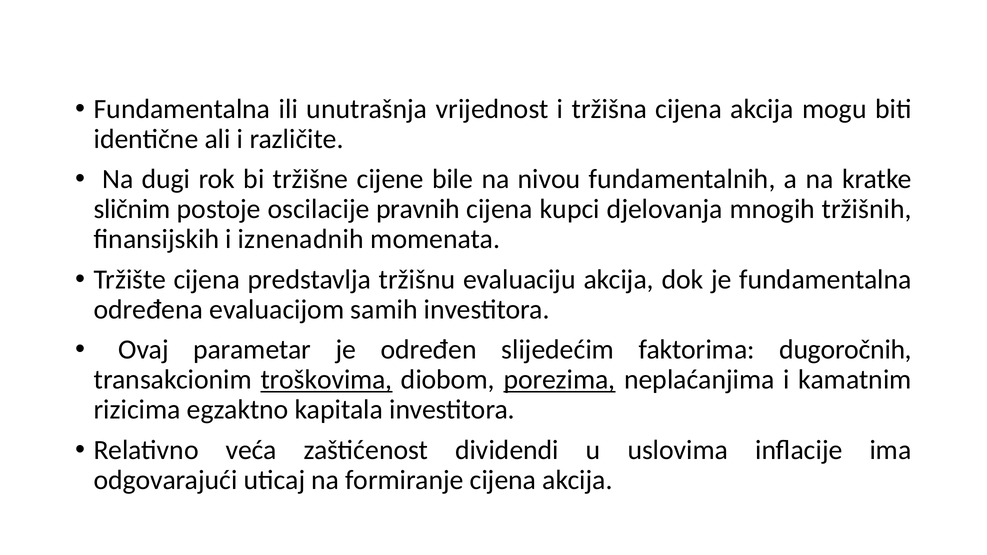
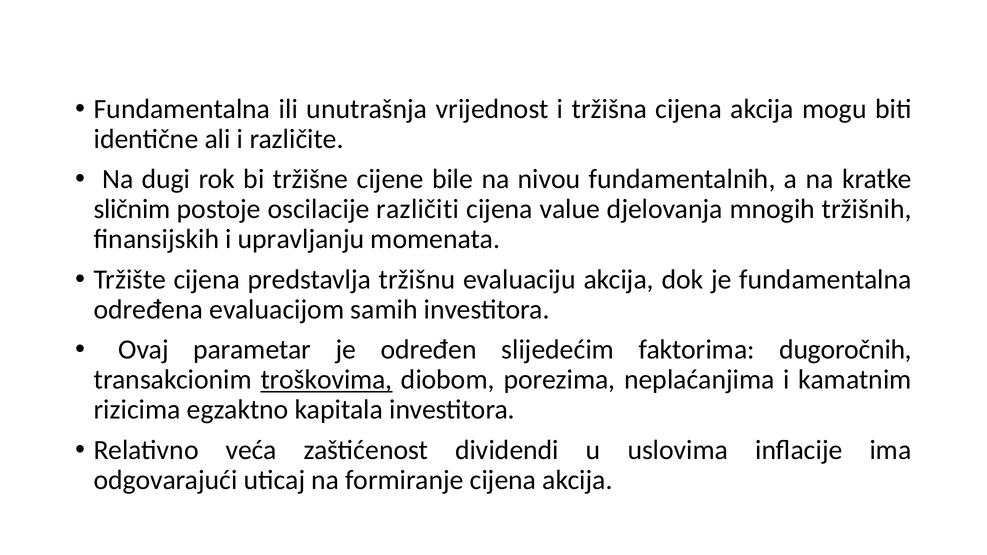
pravnih: pravnih -> različiti (418, 209)
kupci: kupci -> value (570, 209)
iznenadnih: iznenadnih -> upravljanju (301, 239)
porezima underline: present -> none (559, 380)
